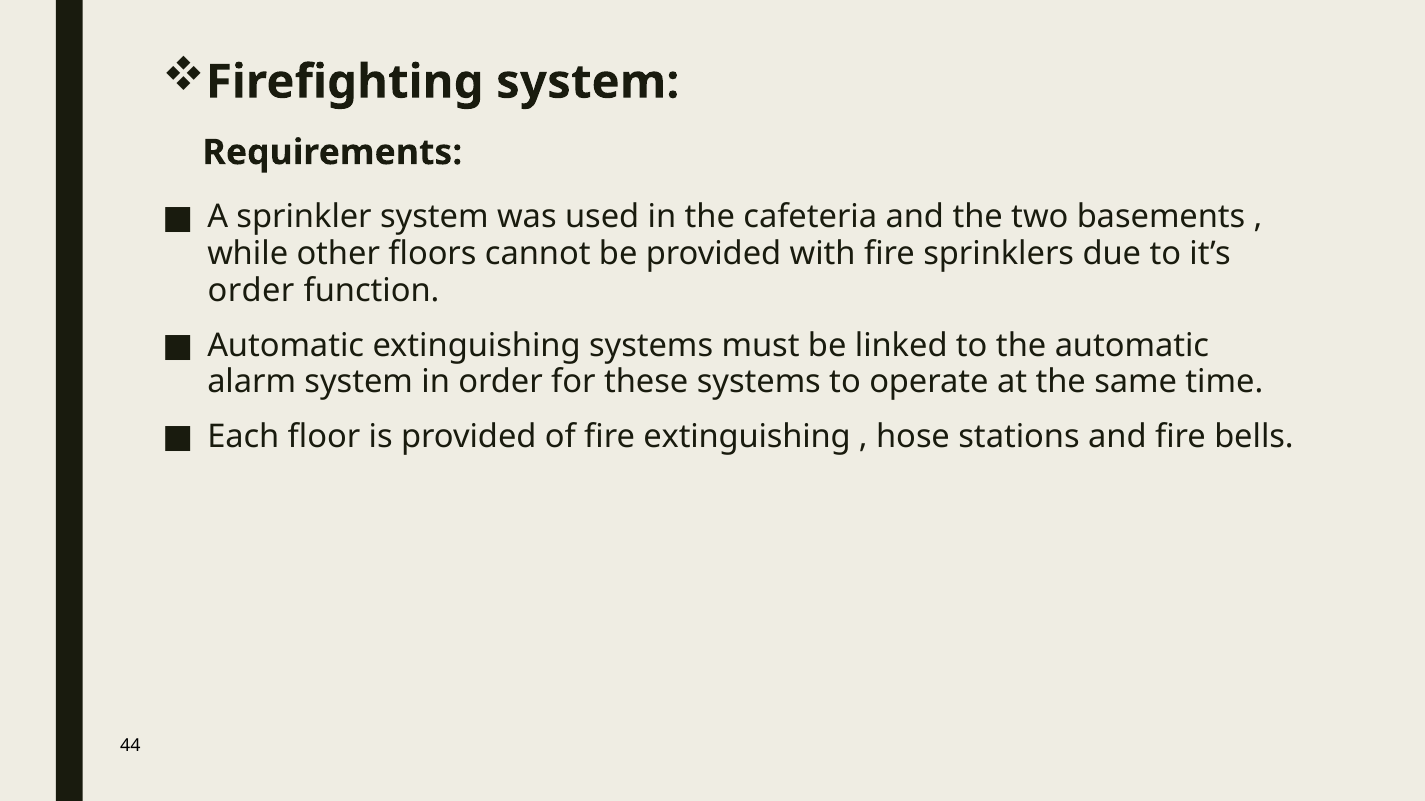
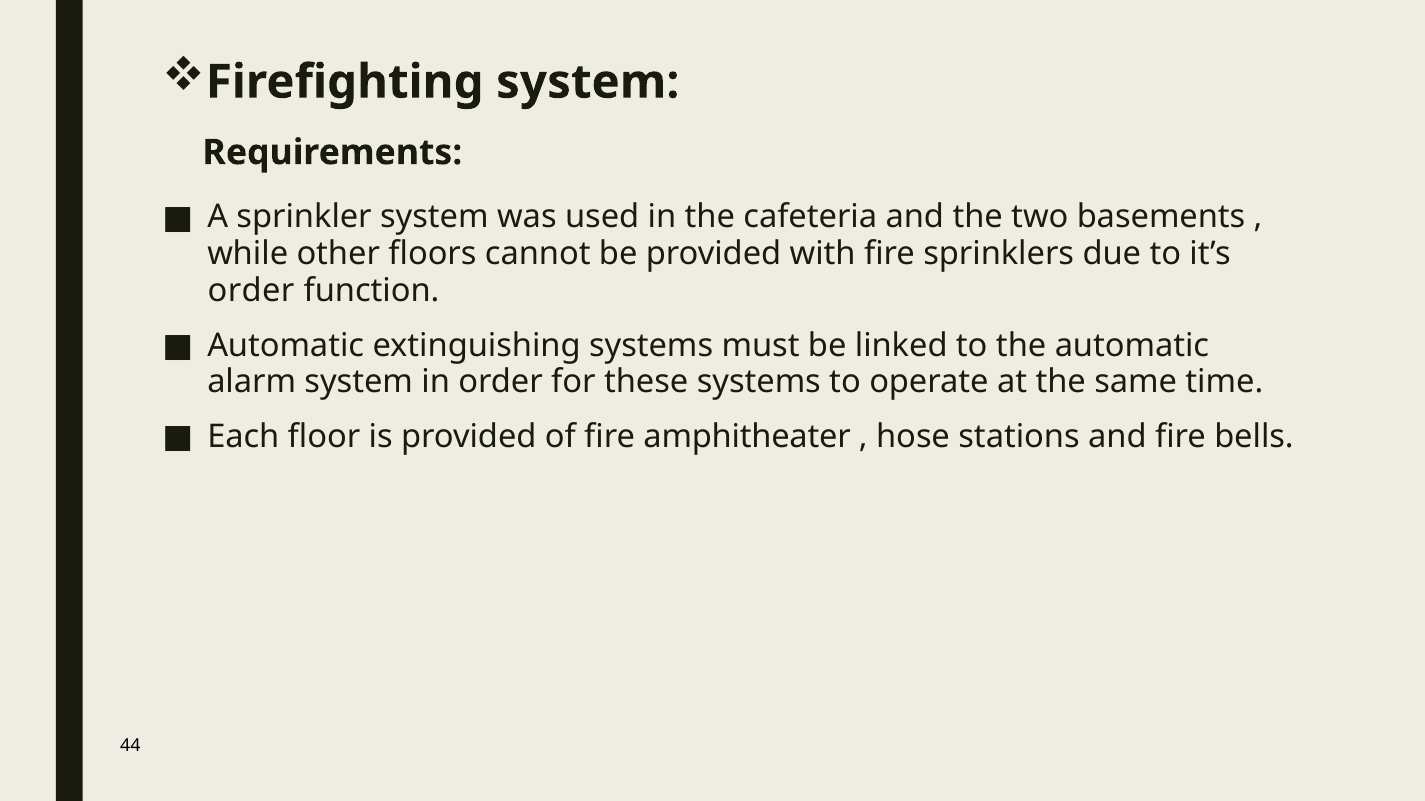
fire extinguishing: extinguishing -> amphitheater (747, 437)
